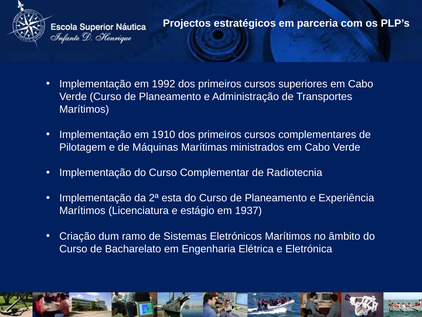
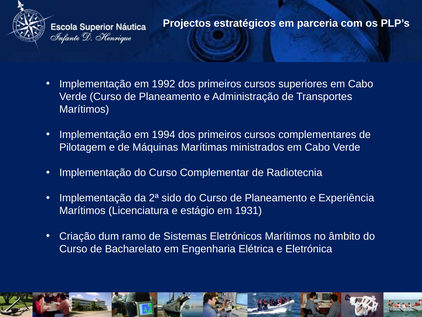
1910: 1910 -> 1994 (164, 135)
esta: esta -> sido (171, 198)
1937: 1937 -> 1931 (248, 210)
